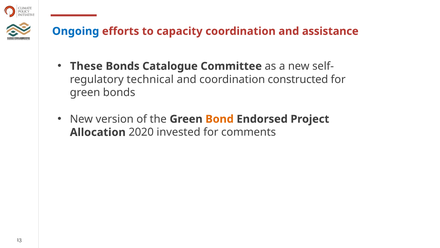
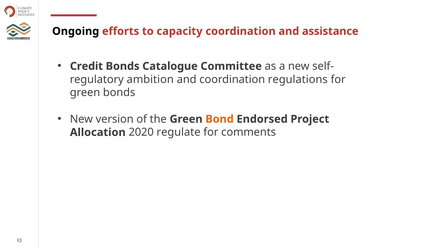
Ongoing colour: blue -> black (76, 31)
These: These -> Credit (86, 66)
technical: technical -> ambition (150, 79)
constructed: constructed -> regulations (298, 79)
invested: invested -> regulate (179, 132)
